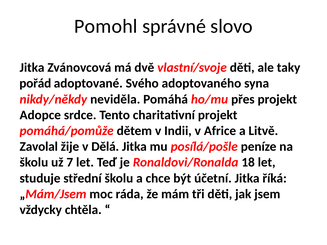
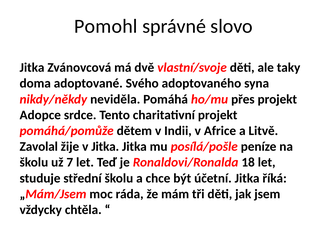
pořád: pořád -> doma (35, 83)
v Dělá: Dělá -> Jitka (105, 147)
